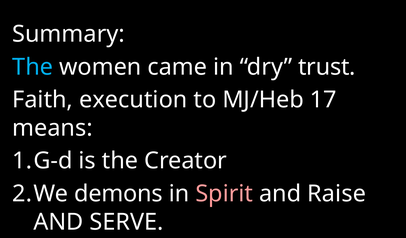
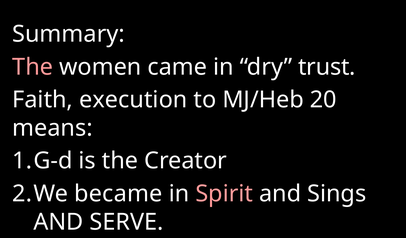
The colour: light blue -> pink (33, 67)
17: 17 -> 20 (323, 100)
demons: demons -> became (118, 194)
Raise: Raise -> Sings (337, 194)
